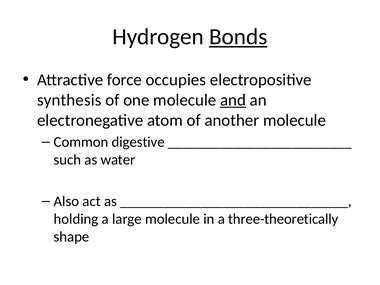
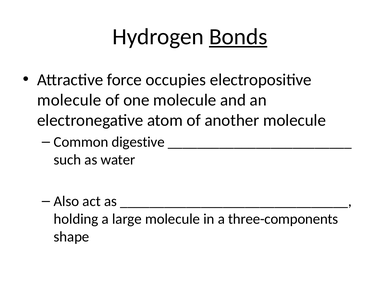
synthesis: synthesis -> molecule (69, 100)
and underline: present -> none (233, 100)
three-theoretically: three-theoretically -> three-components (283, 219)
